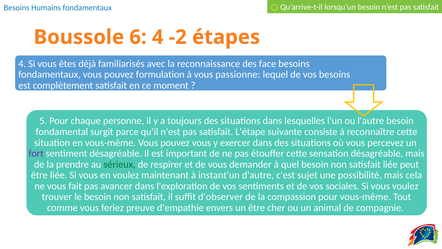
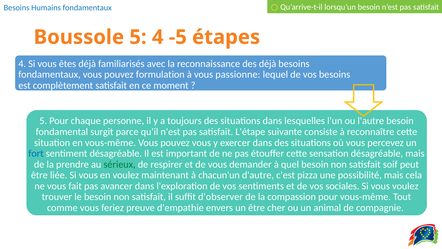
Boussole 6: 6 -> 5 (138, 37)
-2: -2 -> -5 (178, 37)
des face: face -> déjà (268, 64)
fort colour: purple -> blue (36, 153)
satisfait liée: liée -> soif (390, 164)
instant'un: instant'un -> chacun'un (219, 175)
sujet: sujet -> pizza (307, 175)
